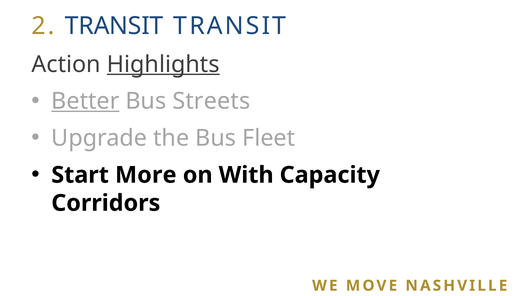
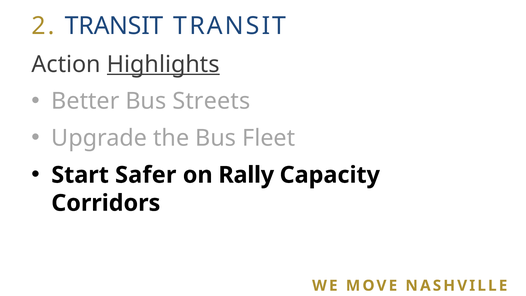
Better underline: present -> none (85, 101)
More: More -> Safer (146, 175)
With: With -> Rally (246, 175)
